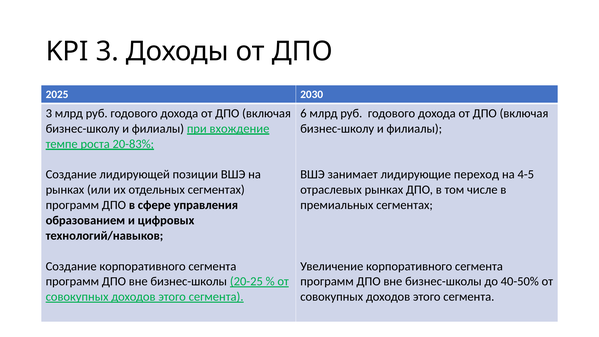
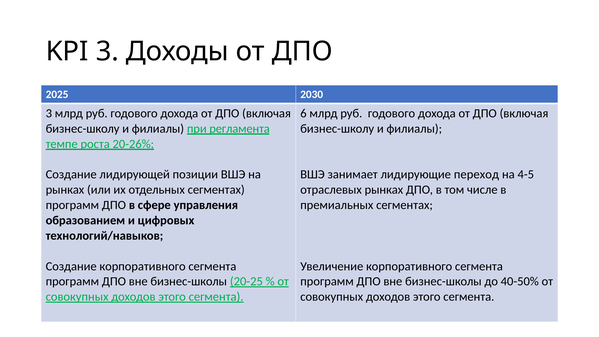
вхождение: вхождение -> регламента (240, 129)
20-83%: 20-83% -> 20-26% (133, 144)
